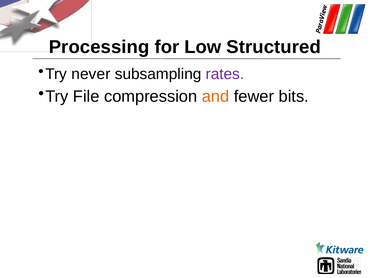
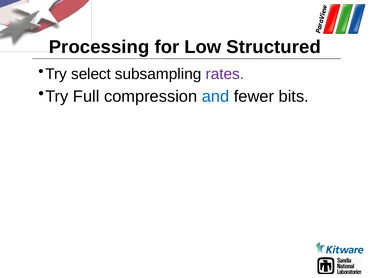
never: never -> select (91, 74)
File: File -> Full (86, 96)
and colour: orange -> blue (216, 96)
